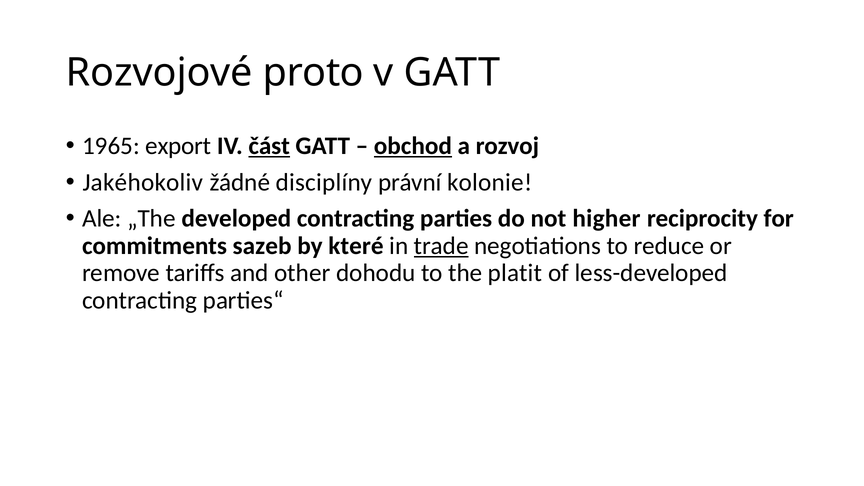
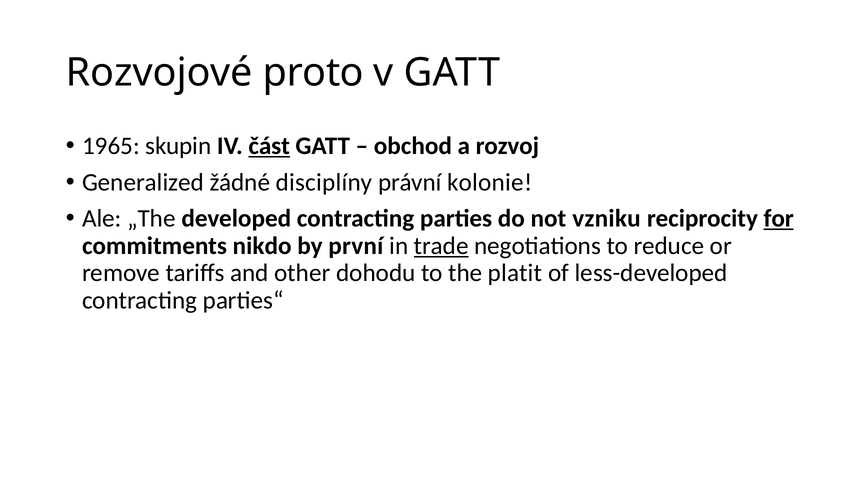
export: export -> skupin (178, 146)
obchod underline: present -> none (413, 146)
Jakéhokoliv: Jakéhokoliv -> Generalized (143, 182)
higher: higher -> vzniku (606, 219)
for underline: none -> present (779, 219)
sazeb: sazeb -> nikdo (262, 246)
které: které -> první (356, 246)
